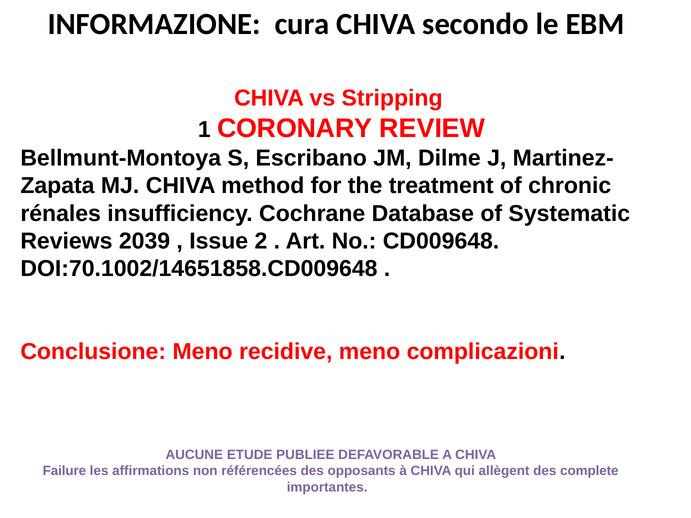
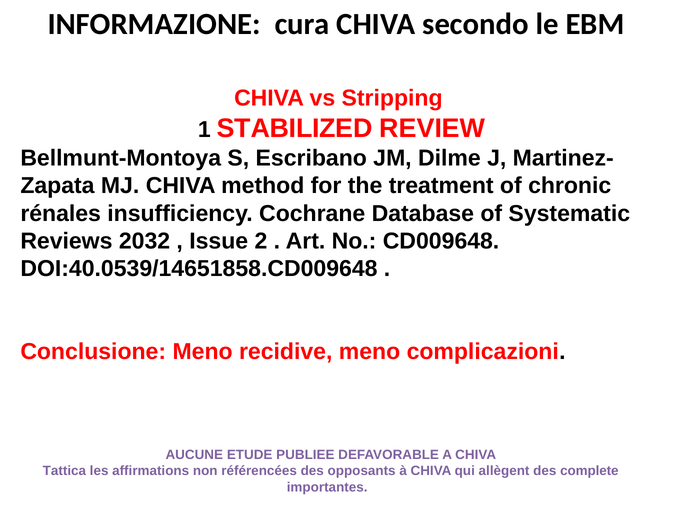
CORONARY: CORONARY -> STABILIZED (295, 129)
2039: 2039 -> 2032 (145, 241)
DOI:70.1002/14651858.CD009648: DOI:70.1002/14651858.CD009648 -> DOI:40.0539/14651858.CD009648 (199, 269)
Failure: Failure -> Tattica (64, 471)
